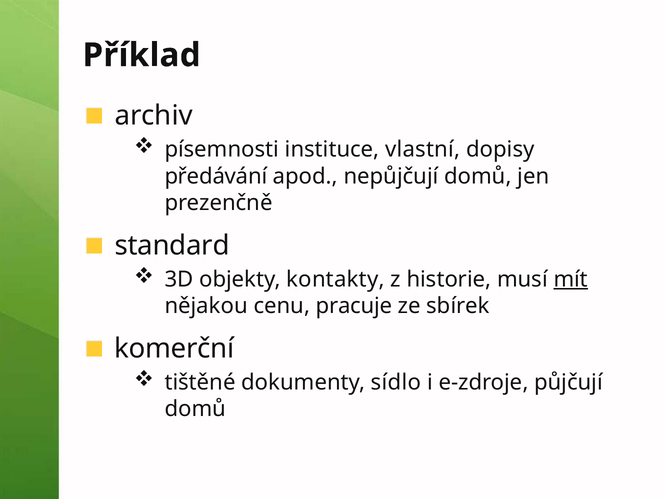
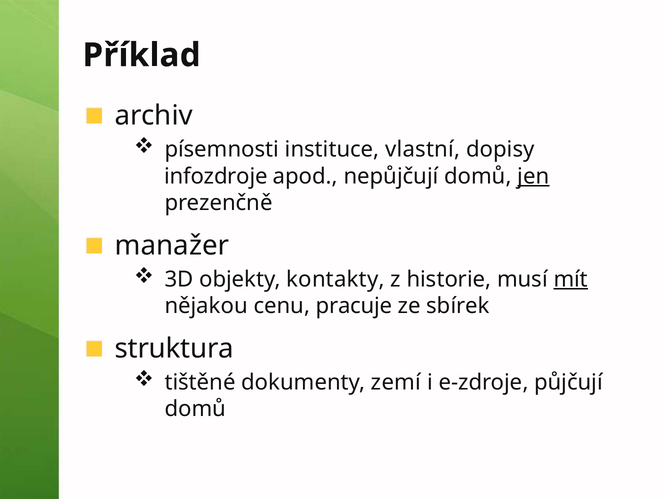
předávání: předávání -> infozdroje (216, 176)
jen underline: none -> present (533, 176)
standard: standard -> manažer (172, 245)
komerční: komerční -> struktura (174, 348)
sídlo: sídlo -> zemí (396, 382)
